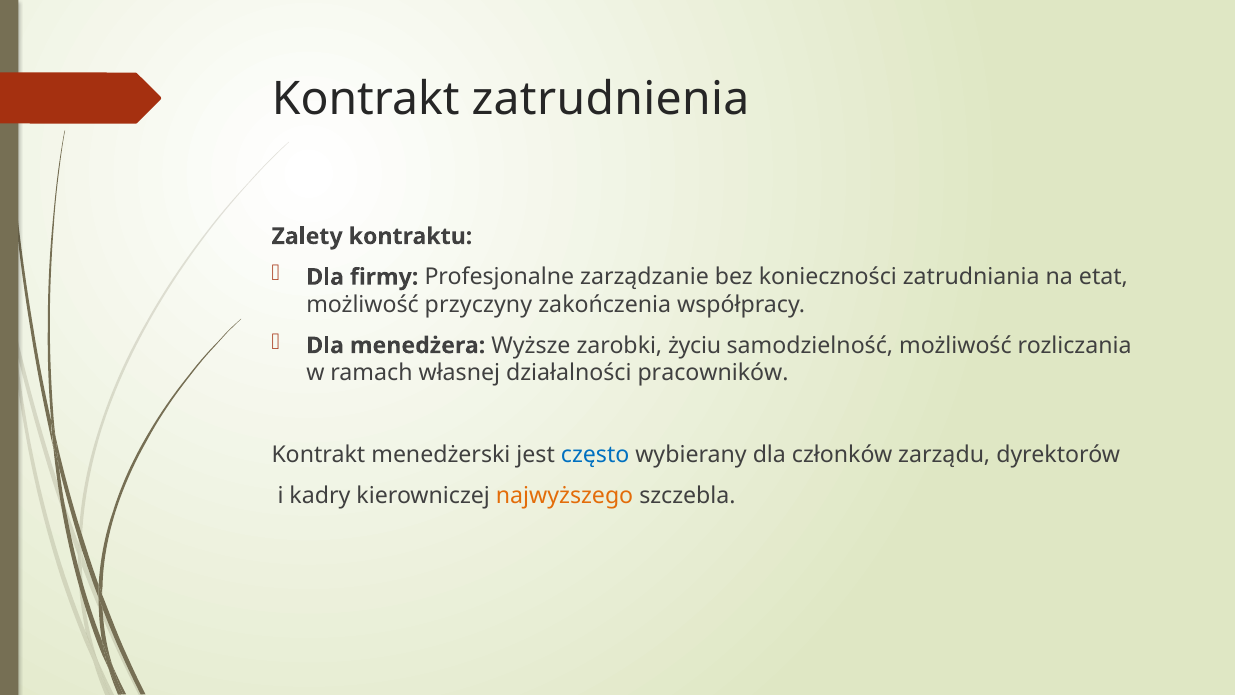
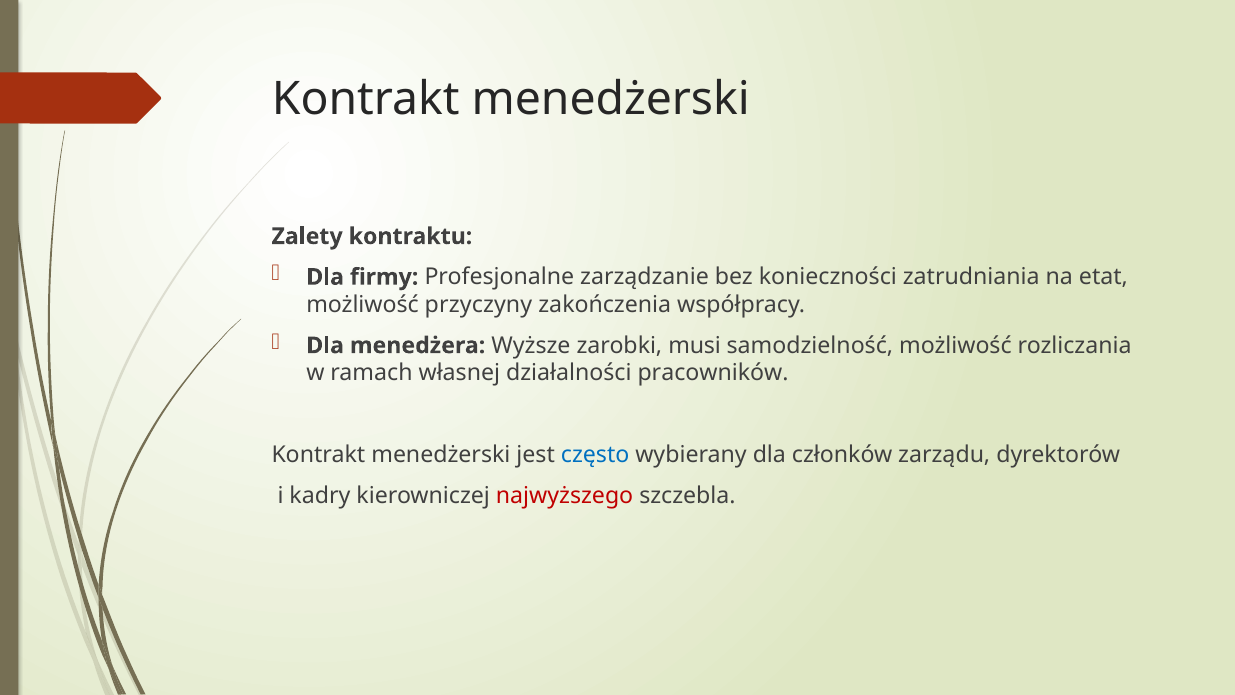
zatrudnienia: zatrudnienia -> menedżerski (611, 99)
życiu: życiu -> musi (695, 345)
najwyższego colour: orange -> red (565, 495)
